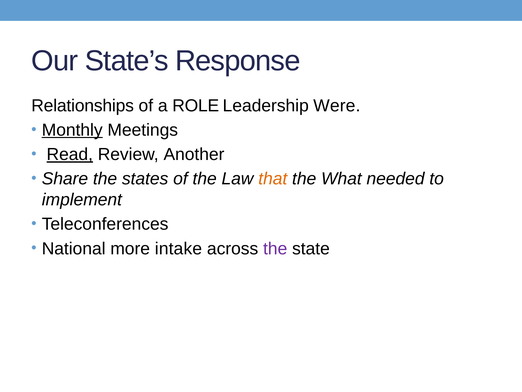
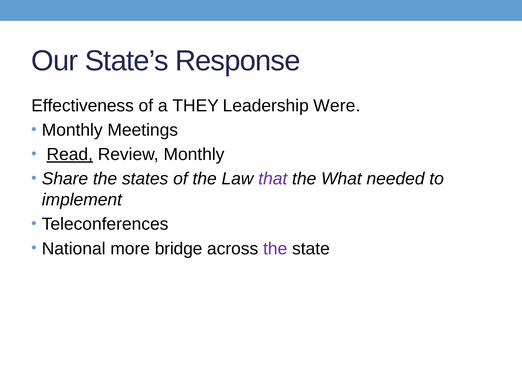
Relationships: Relationships -> Effectiveness (83, 106)
ROLE: ROLE -> THEY (196, 106)
Monthly underline: present -> none (72, 130)
Review Another: Another -> Monthly (194, 154)
that colour: orange -> purple (273, 179)
intake: intake -> bridge (179, 248)
